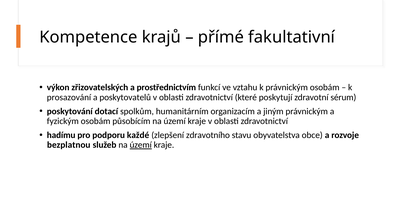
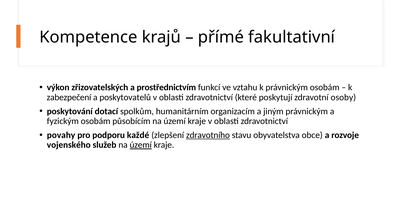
prosazování: prosazování -> zabezpečení (69, 97)
sérum: sérum -> osoby (343, 97)
hadímu: hadímu -> povahy (61, 135)
zdravotního underline: none -> present (208, 135)
bezplatnou: bezplatnou -> vojenského (69, 145)
